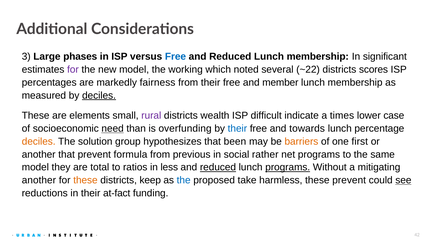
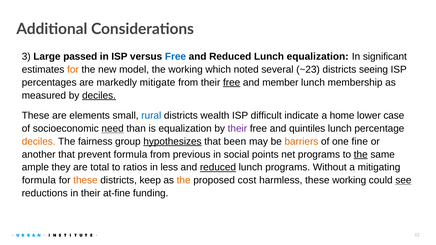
phases: phases -> passed (80, 57)
Reduced Lunch membership: membership -> equalization (318, 57)
for colour: purple -> orange (73, 70)
~22: ~22 -> ~23 (308, 70)
scores: scores -> seeing (374, 70)
fairness: fairness -> mitigate (158, 83)
free underline: none -> present (232, 83)
rural colour: purple -> blue (151, 116)
times: times -> home (342, 116)
is overfunding: overfunding -> equalization (185, 129)
their colour: blue -> purple (237, 129)
towards: towards -> quintiles (307, 129)
solution: solution -> fairness (95, 142)
hypothesizes underline: none -> present (172, 142)
first: first -> fine (360, 142)
rather: rather -> points (265, 155)
the underline: none -> present (361, 155)
model: model -> ample (35, 167)
programs underline: present -> none (288, 167)
another: another -> formula (39, 180)
the colour: blue -> orange (184, 180)
take: take -> cost (247, 180)
these prevent: prevent -> working (349, 180)
at-fact: at-fact -> at-fine (117, 193)
